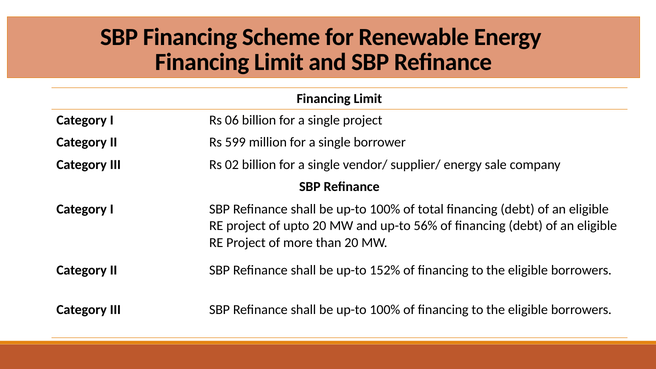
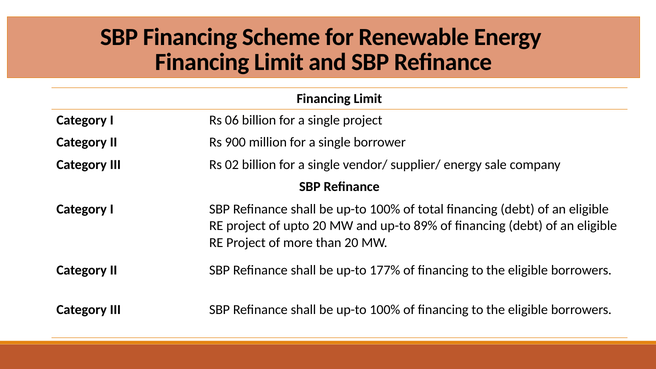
599: 599 -> 900 (235, 142)
56%: 56% -> 89% (426, 226)
152%: 152% -> 177% (385, 270)
